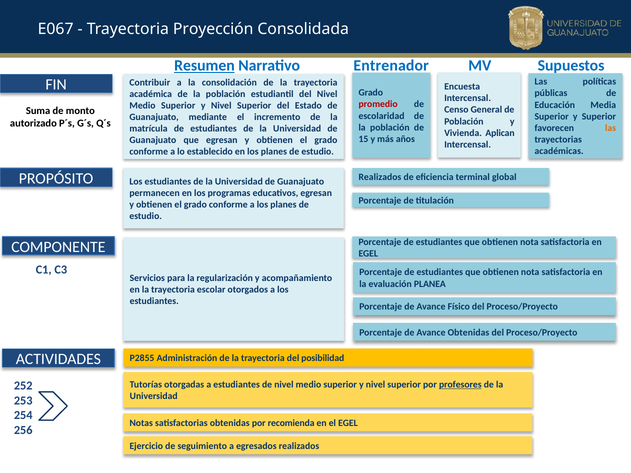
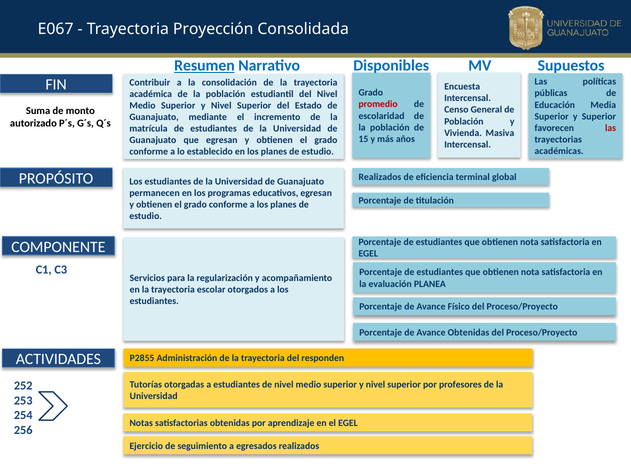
Entrenador: Entrenador -> Disponibles (391, 66)
las colour: orange -> red (611, 128)
Aplican: Aplican -> Masiva (500, 133)
posibilidad: posibilidad -> responden (323, 358)
profesores underline: present -> none (460, 385)
recomienda: recomienda -> aprendizaje (291, 423)
